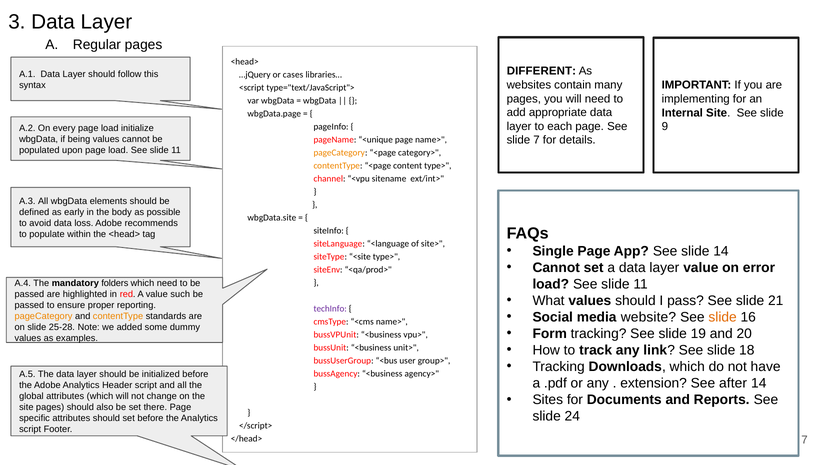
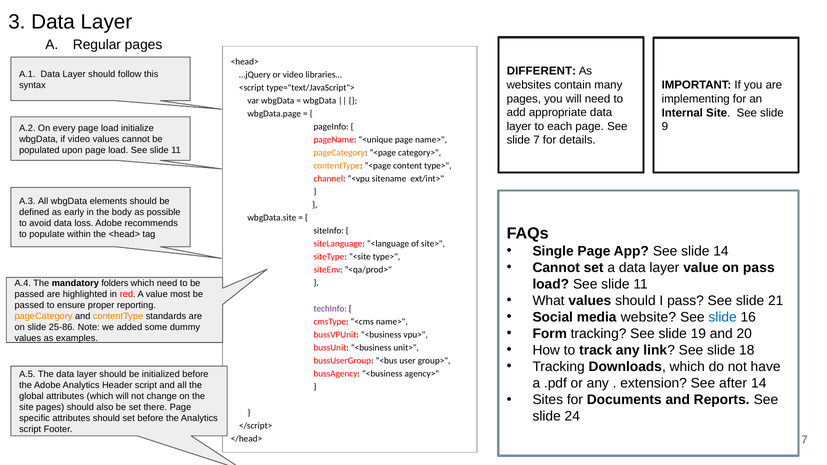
or cases: cases -> video (293, 75)
if being: being -> video (79, 139)
on error: error -> pass (759, 268)
such: such -> most (180, 294)
slide colour: orange -> blue (723, 317)
25-28: 25-28 -> 25-86 (62, 327)
